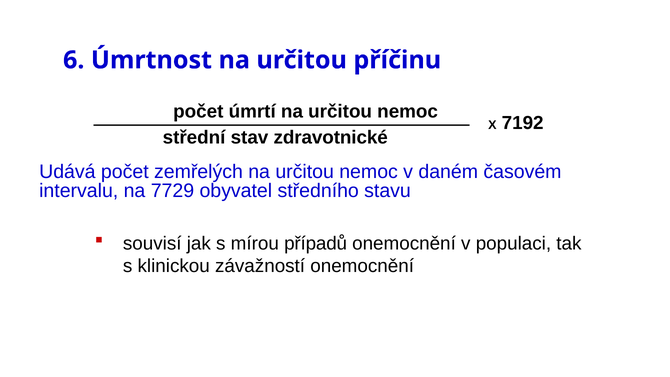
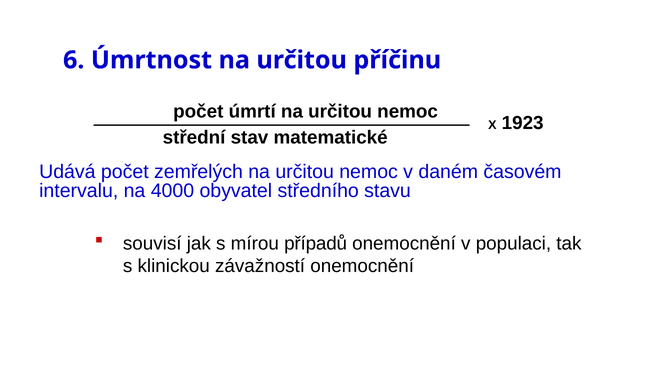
7192: 7192 -> 1923 (523, 123)
zdravotnické: zdravotnické -> matematické (331, 138)
7729: 7729 -> 4000 (172, 191)
